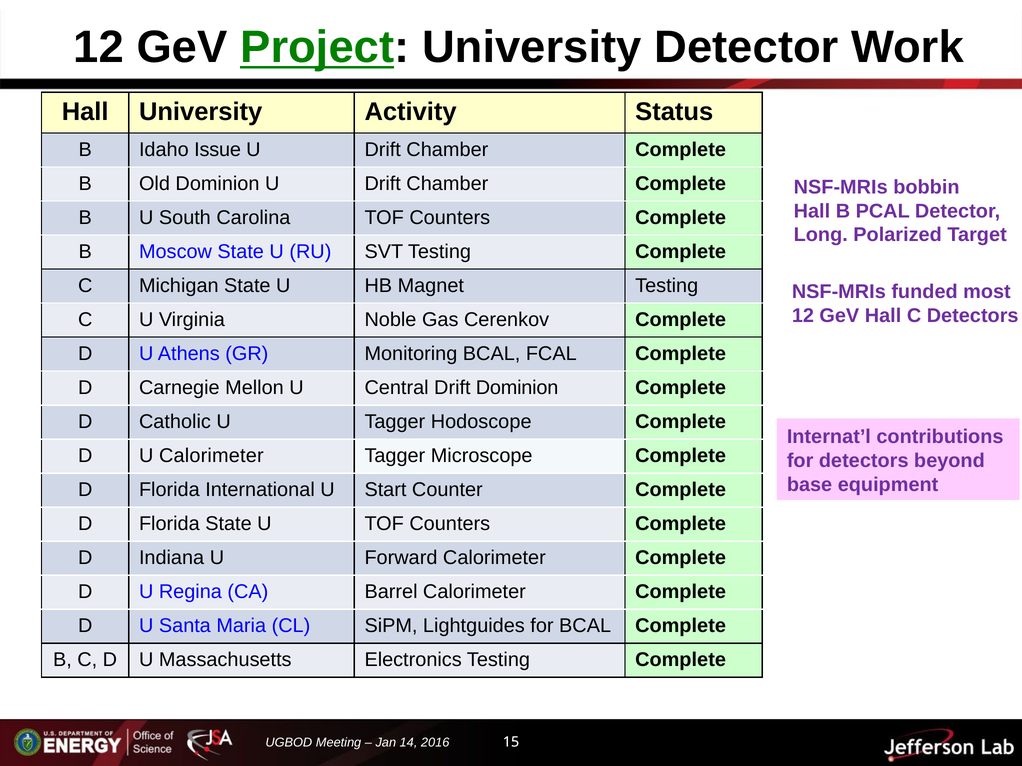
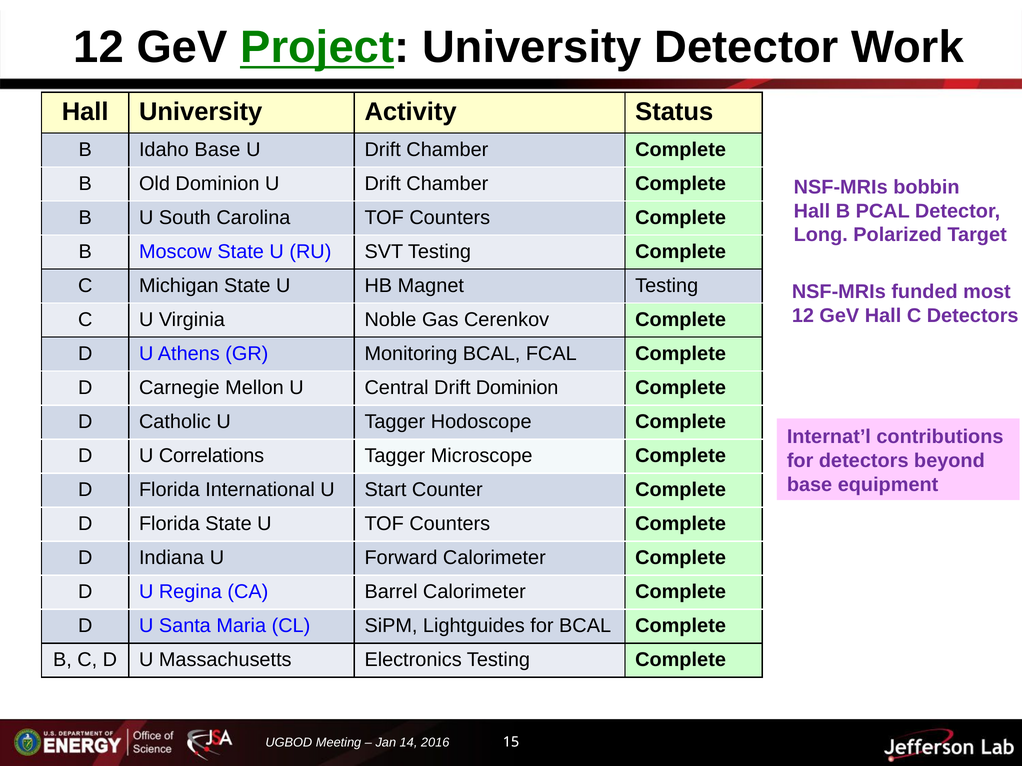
Idaho Issue: Issue -> Base (217, 150)
U Calorimeter: Calorimeter -> Correlations (212, 456)
